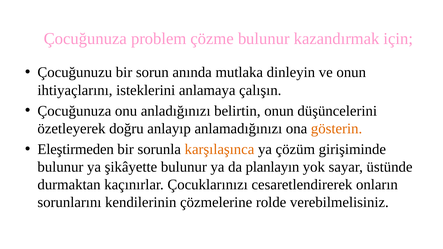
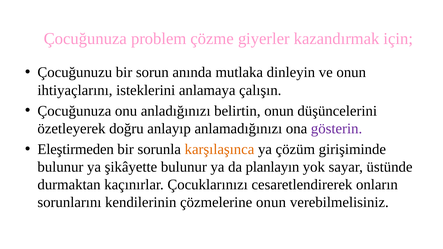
çözme bulunur: bulunur -> giyerler (264, 39)
gösterin colour: orange -> purple (337, 129)
çözmelerine rolde: rolde -> onun (271, 203)
